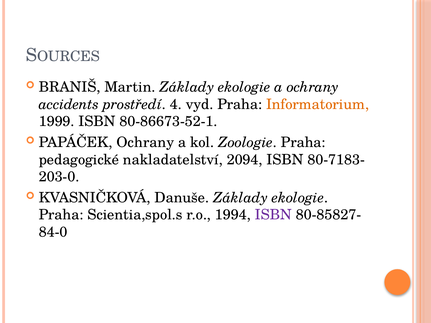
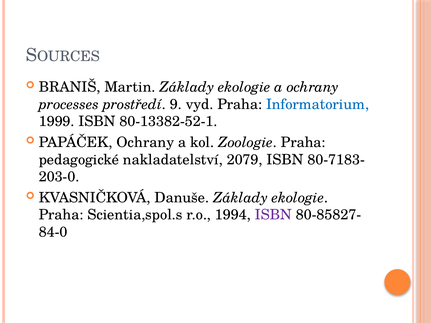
accidents: accidents -> processes (69, 104)
4: 4 -> 9 (176, 104)
Informatorium colour: orange -> blue (318, 104)
80-86673-52-1: 80-86673-52-1 -> 80-13382-52-1 (169, 122)
2094: 2094 -> 2079 (245, 160)
